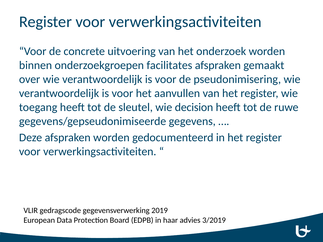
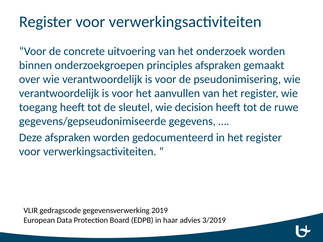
facilitates: facilitates -> principles (169, 65)
